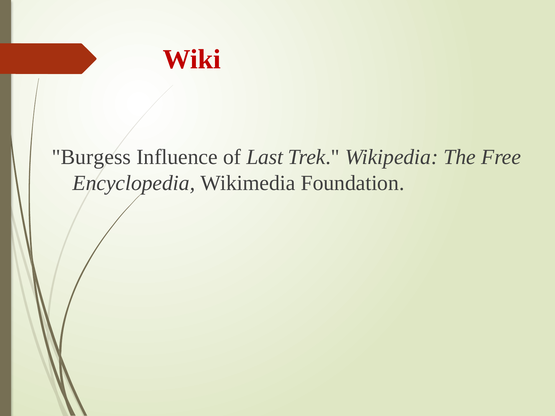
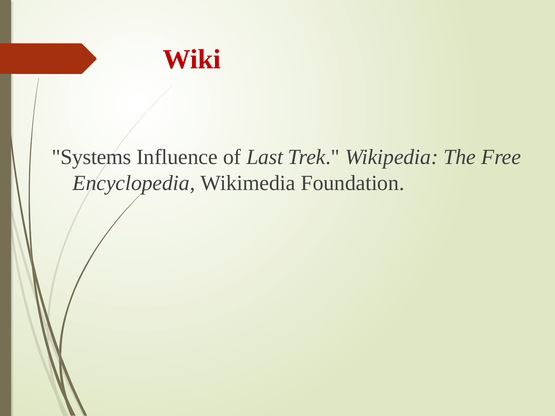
Burgess: Burgess -> Systems (92, 157)
